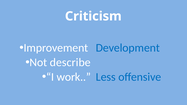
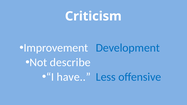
work: work -> have (74, 77)
